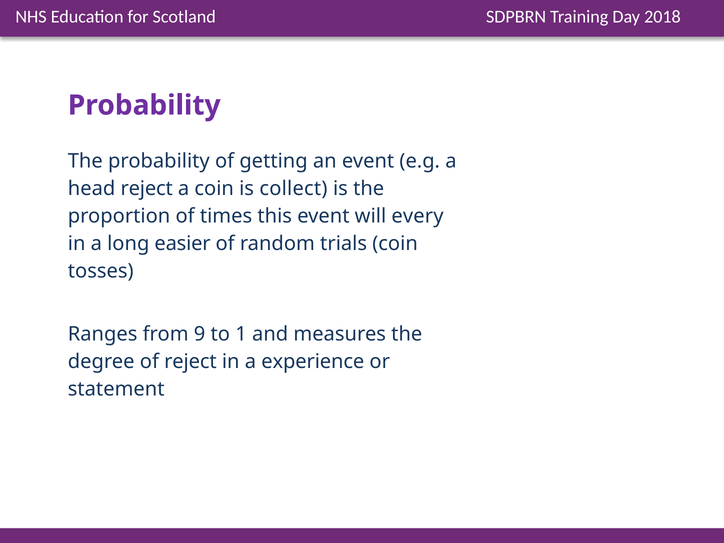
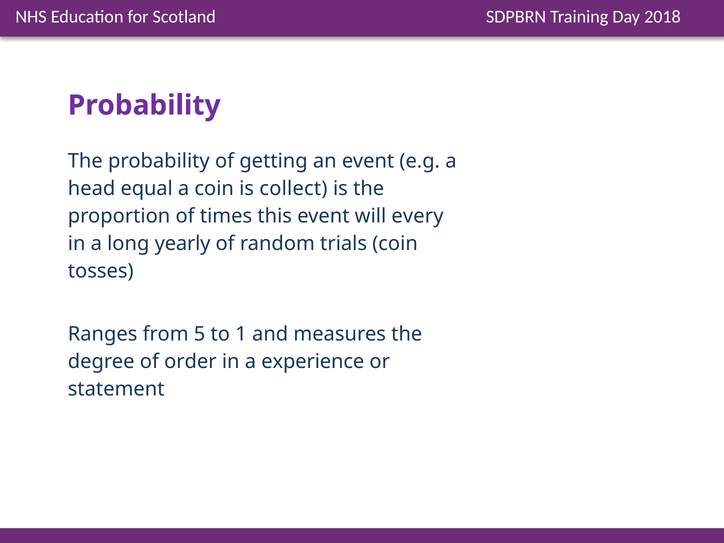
head reject: reject -> equal (147, 189)
easier: easier -> yearly (183, 244)
9: 9 -> 5 (200, 334)
of reject: reject -> order (190, 362)
